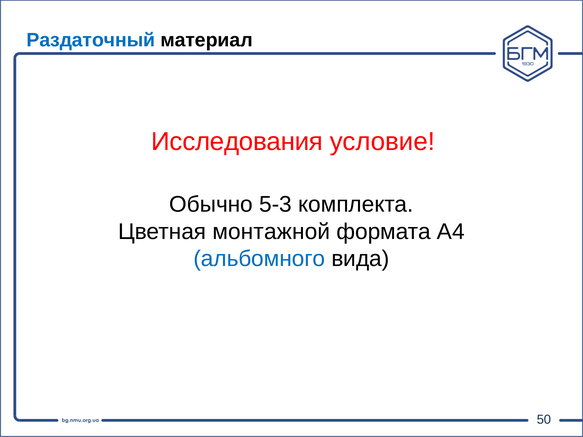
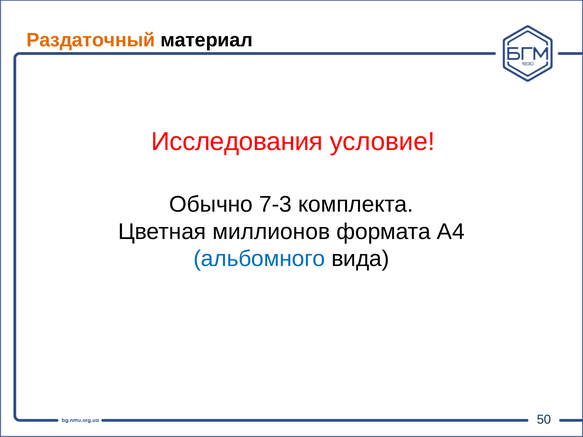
Раздаточный colour: blue -> orange (91, 40)
5-3: 5-3 -> 7-3 (275, 205)
монтажной: монтажной -> миллионов (271, 232)
